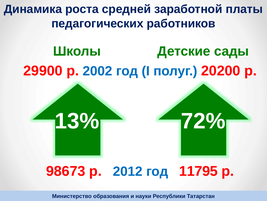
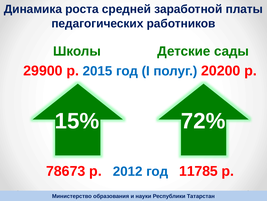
2002: 2002 -> 2015 (98, 71)
13%: 13% -> 15% (77, 121)
98673: 98673 -> 78673 (66, 171)
11795: 11795 -> 11785 (198, 171)
